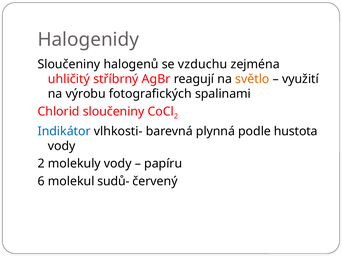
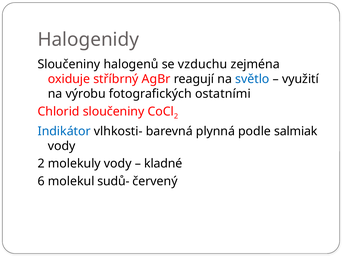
uhličitý: uhličitý -> oxiduje (69, 79)
světlo colour: orange -> blue (252, 79)
spalinami: spalinami -> ostatními (223, 94)
hustota: hustota -> salmiak (296, 131)
papíru: papíru -> kladné (163, 163)
